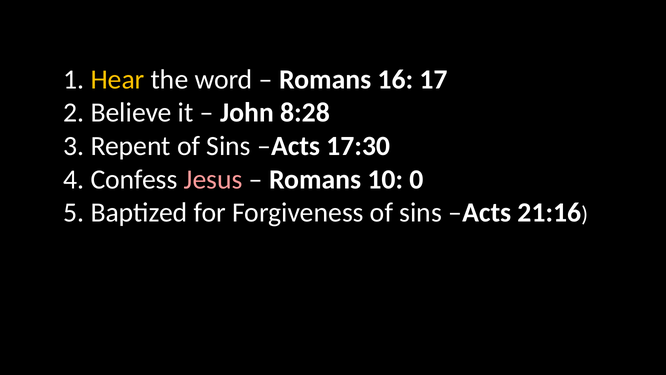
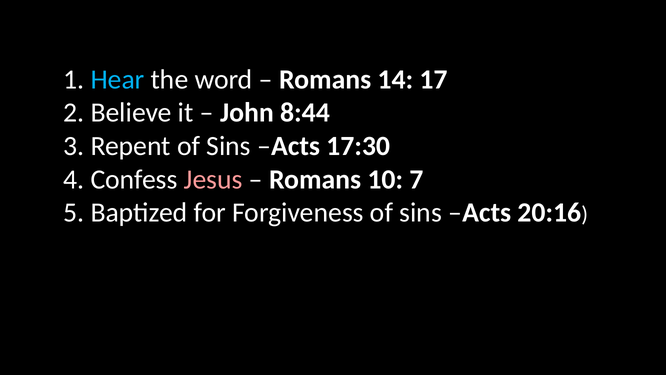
Hear colour: yellow -> light blue (117, 79)
16: 16 -> 14 (395, 79)
8:28: 8:28 -> 8:44 (305, 113)
0: 0 -> 7 (416, 179)
21:16: 21:16 -> 20:16 (549, 212)
